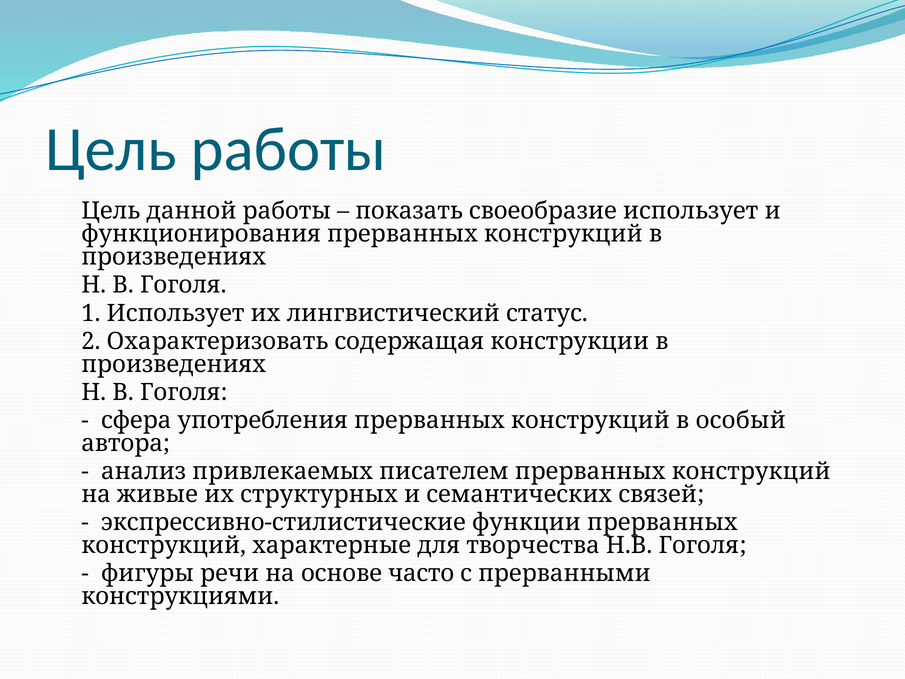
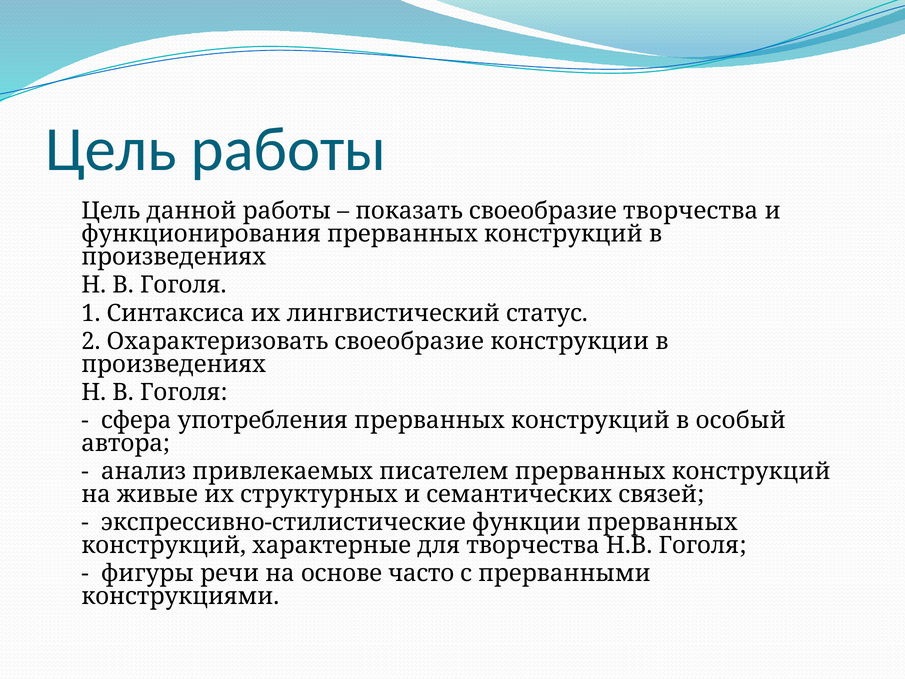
своеобразие использует: использует -> творчества (691, 211)
1 Использует: Использует -> Синтаксиса (176, 313)
Охарактеризовать содержащая: содержащая -> своеобразие (409, 341)
